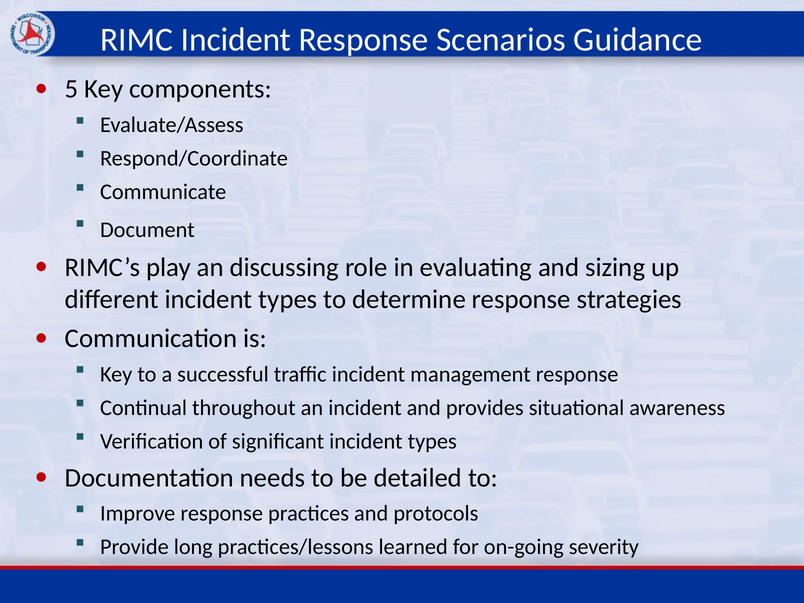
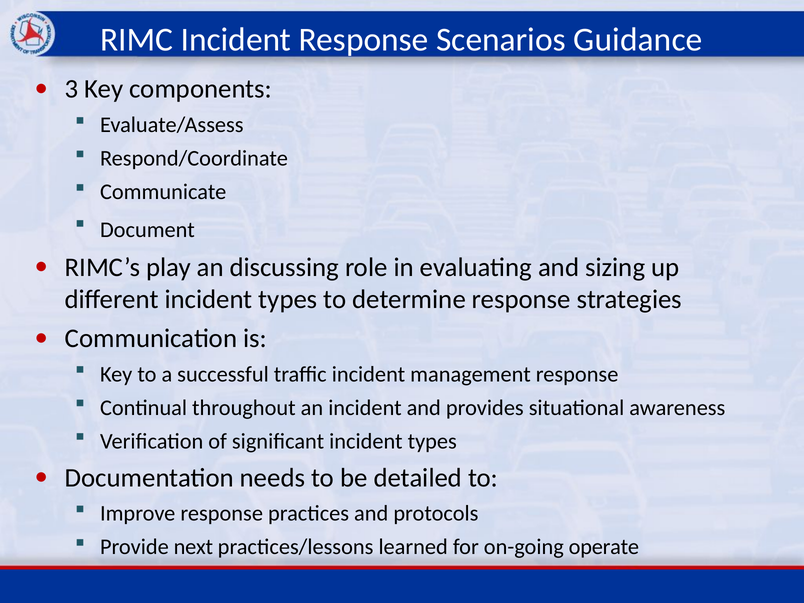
5: 5 -> 3 (72, 89)
long: long -> next (193, 547)
severity: severity -> operate (604, 547)
